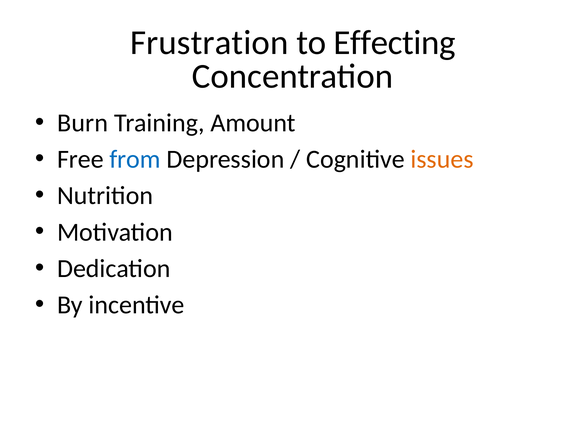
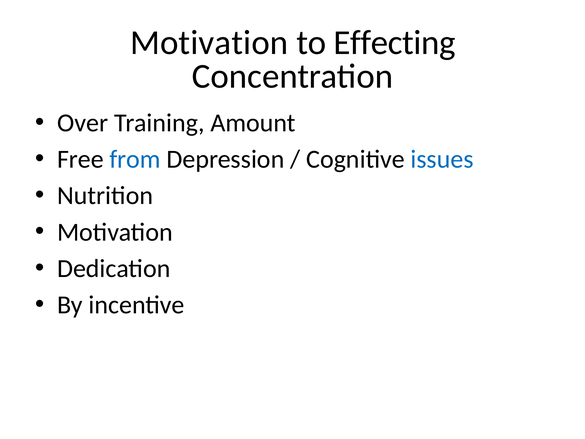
Frustration: Frustration -> Motivation (209, 43)
Burn: Burn -> Over (83, 123)
issues colour: orange -> blue (442, 159)
